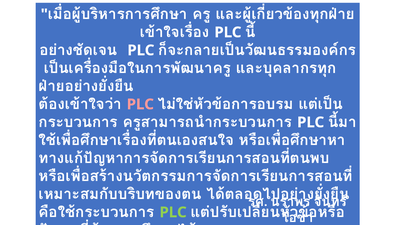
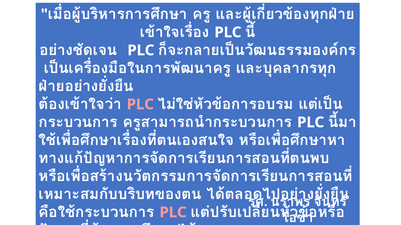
PLC colour: light green -> pink (173, 213)
